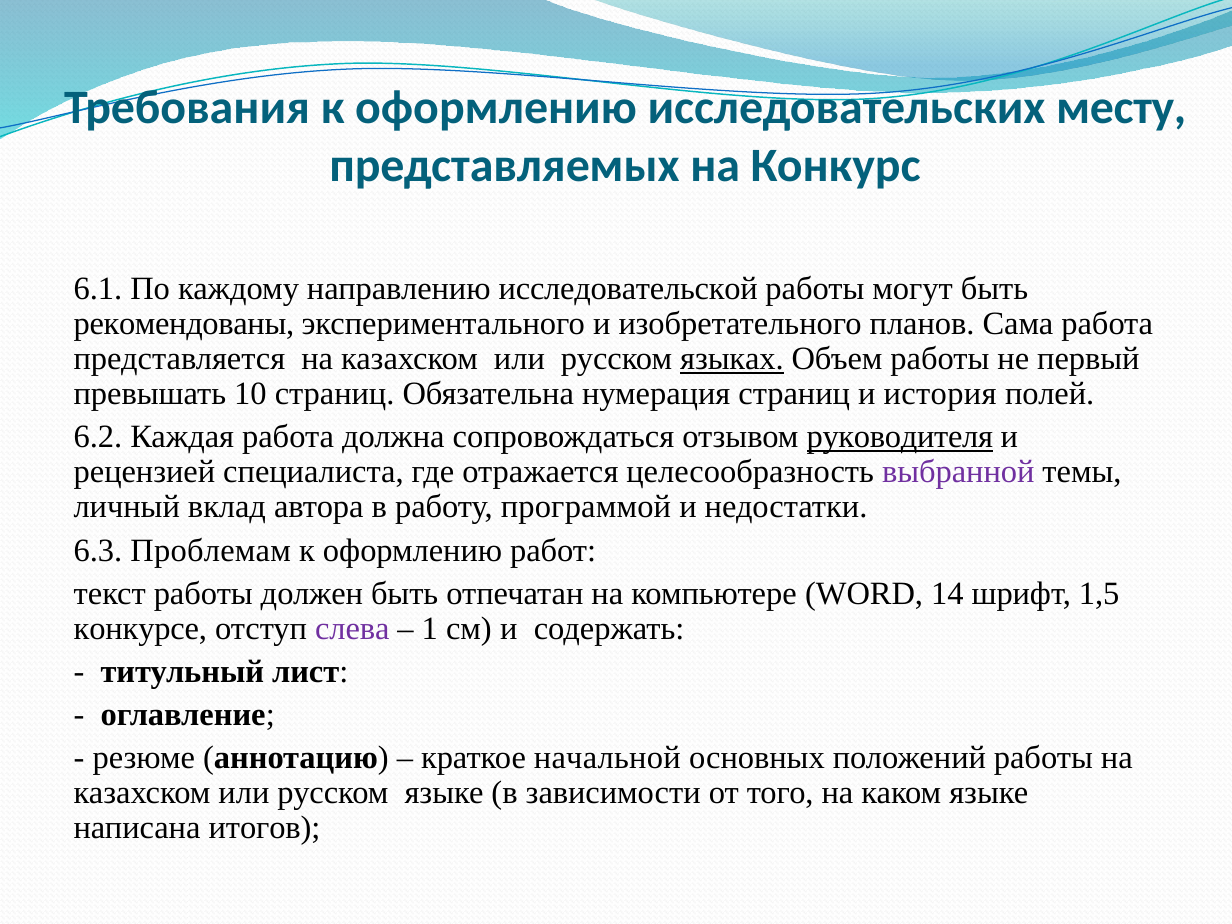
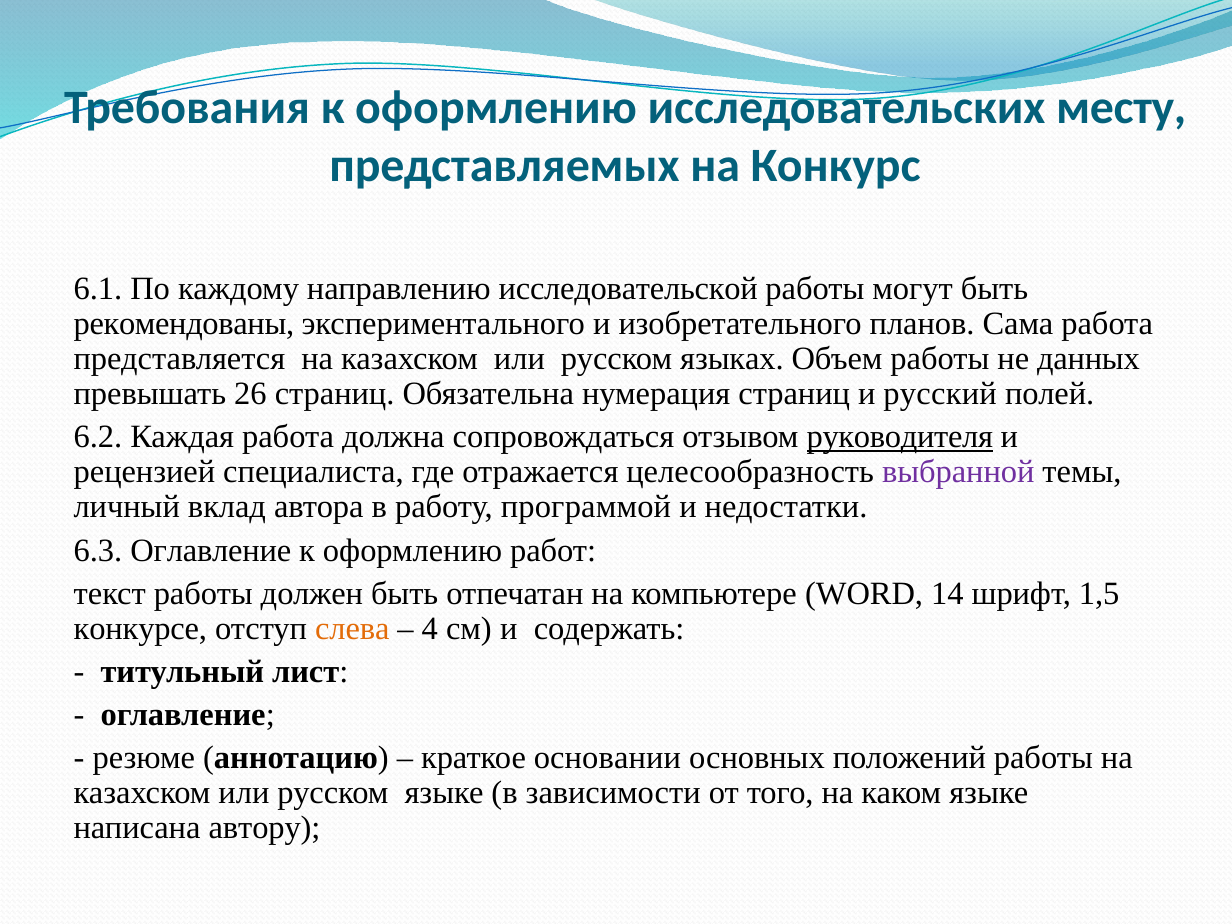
языках underline: present -> none (732, 359)
первый: первый -> данных (1088, 359)
10: 10 -> 26 (250, 394)
история: история -> русский (940, 394)
6.3 Проблемам: Проблемам -> Оглавление (211, 550)
слева colour: purple -> orange (352, 629)
1: 1 -> 4 (430, 629)
начальной: начальной -> основании (607, 758)
итогов: итогов -> автору (265, 828)
